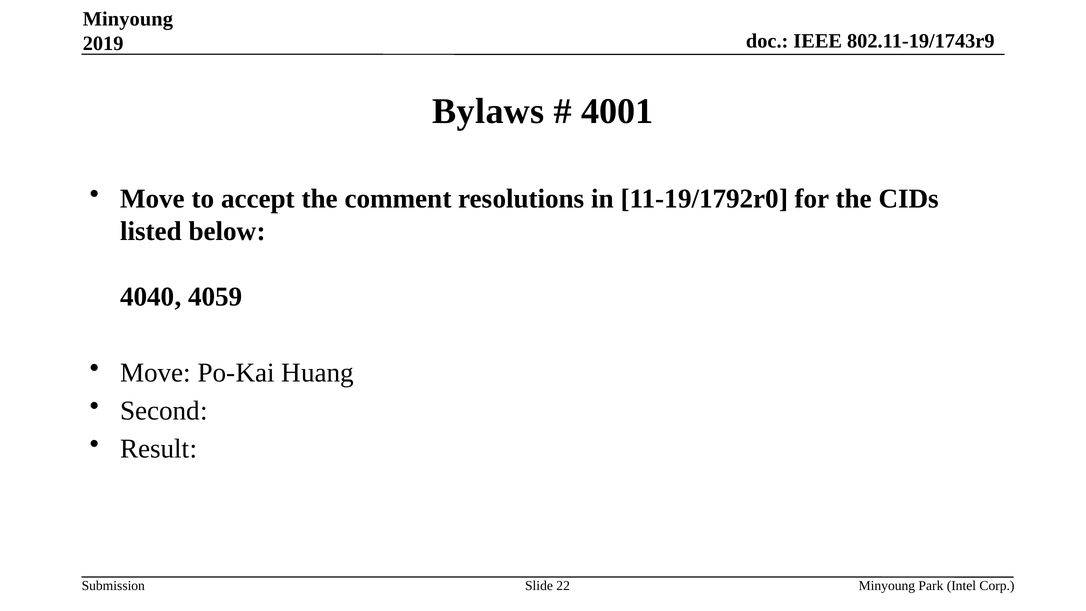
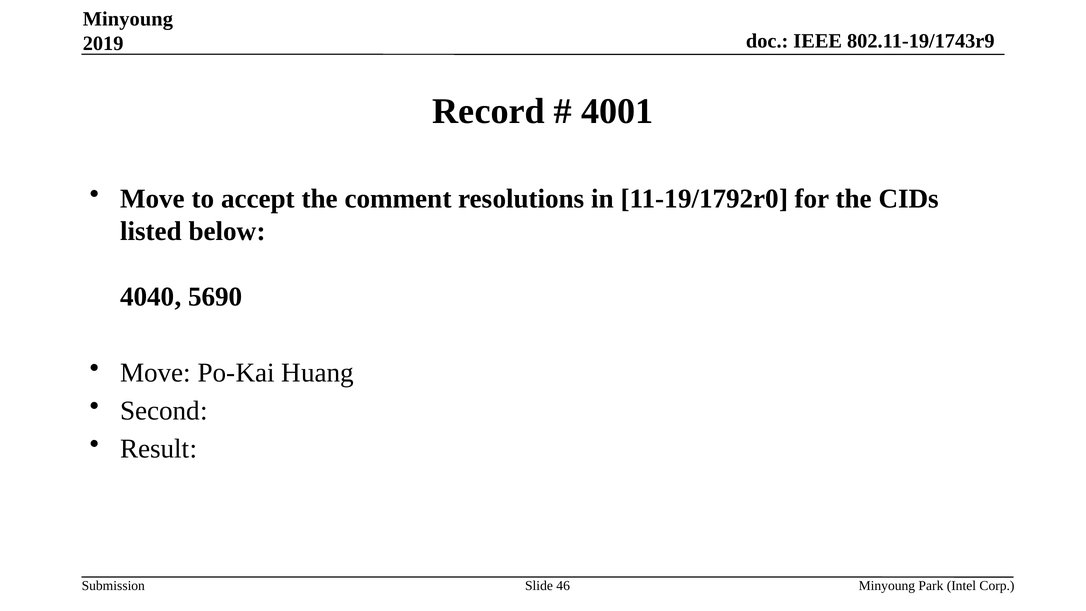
Bylaws: Bylaws -> Record (489, 111)
4059: 4059 -> 5690 (215, 297)
22: 22 -> 46 (563, 586)
